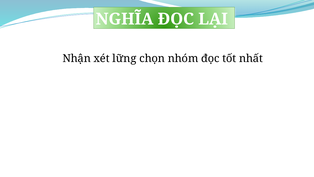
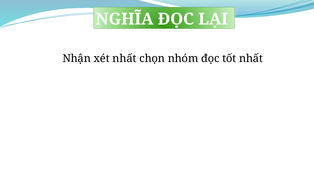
xét lững: lững -> nhất (124, 58)
